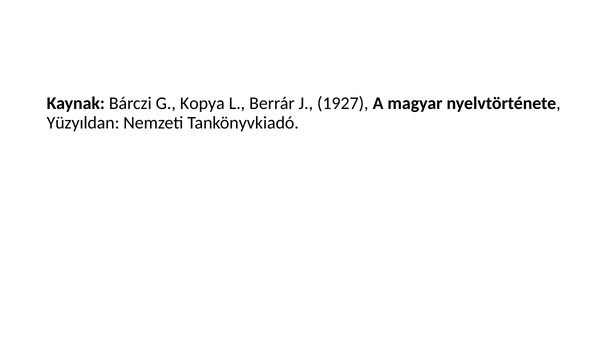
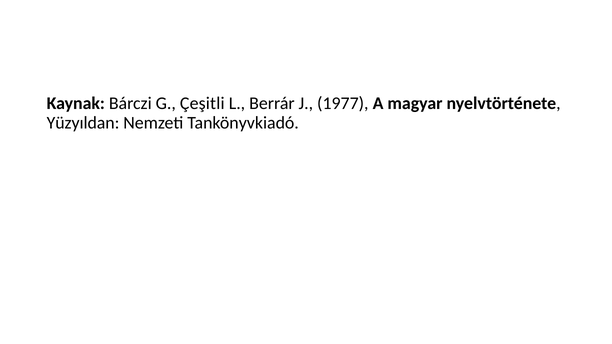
Kopya: Kopya -> Çeşitli (202, 103)
1927: 1927 -> 1977 (343, 103)
